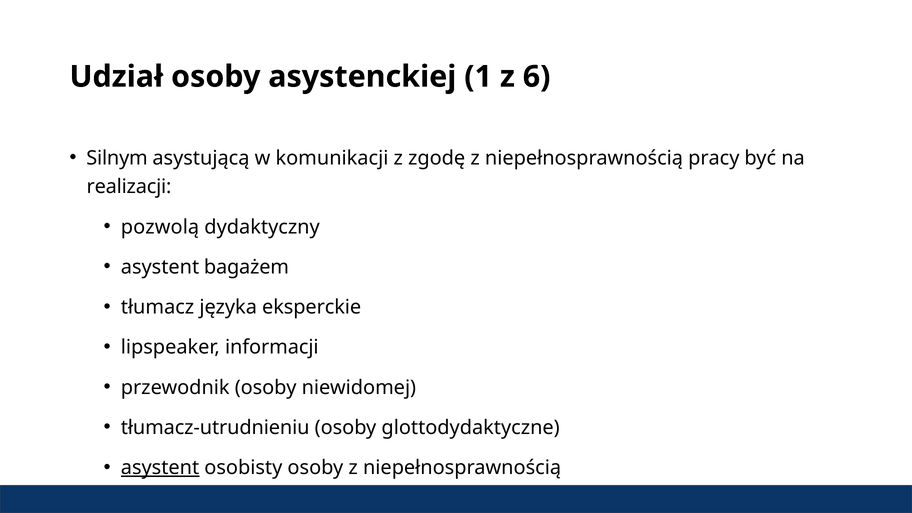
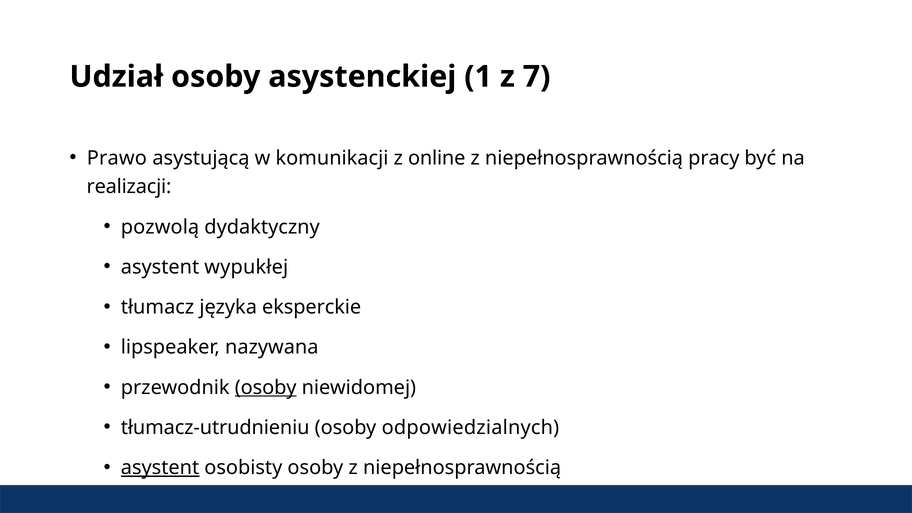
6: 6 -> 7 (537, 77)
Silnym: Silnym -> Prawo (117, 158)
zgodę: zgodę -> online (437, 158)
bagażem: bagażem -> wypukłej (246, 267)
informacji: informacji -> nazywana (272, 347)
osoby underline: none -> present (266, 387)
glottodydaktyczne: glottodydaktyczne -> odpowiedzialnych (470, 428)
